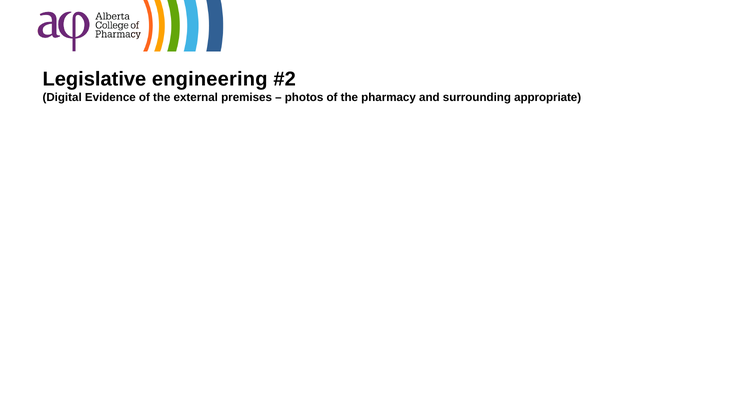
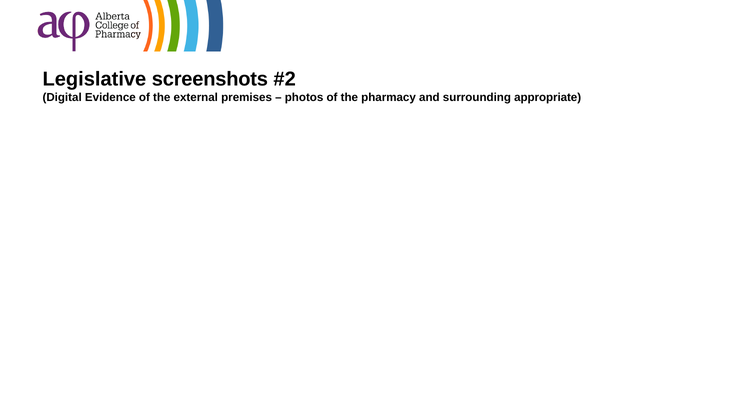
engineering: engineering -> screenshots (210, 79)
